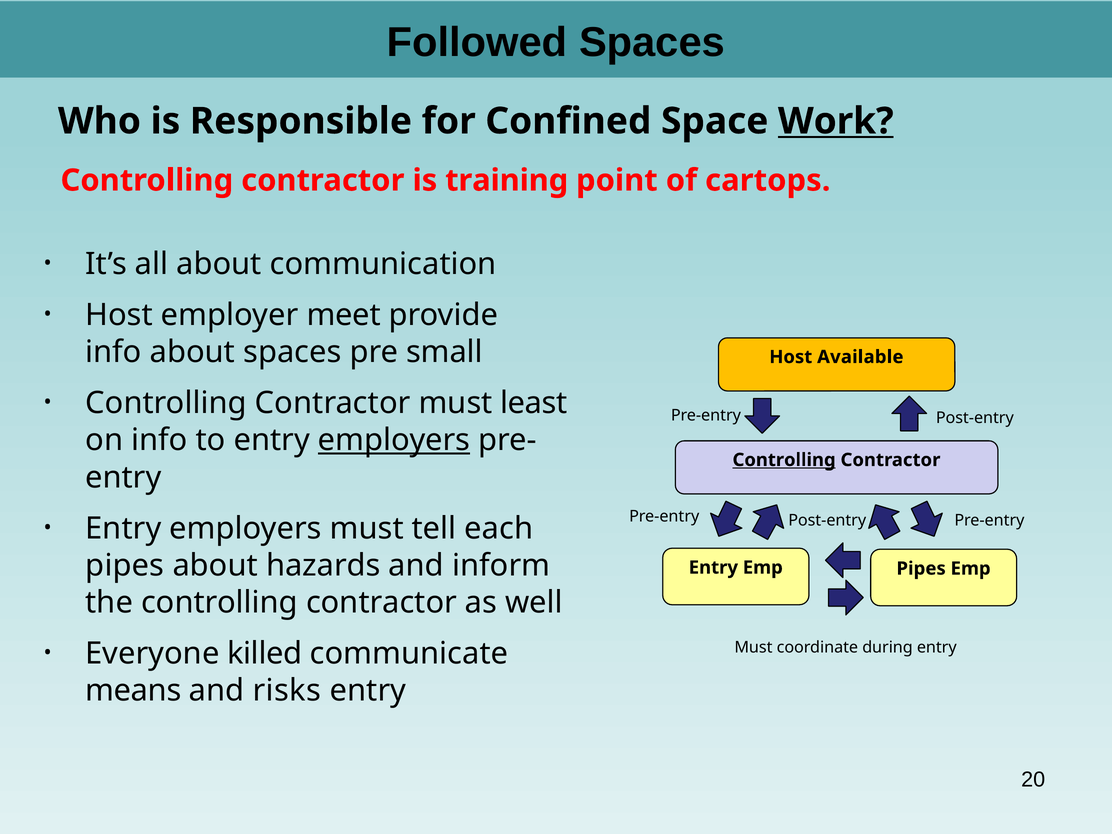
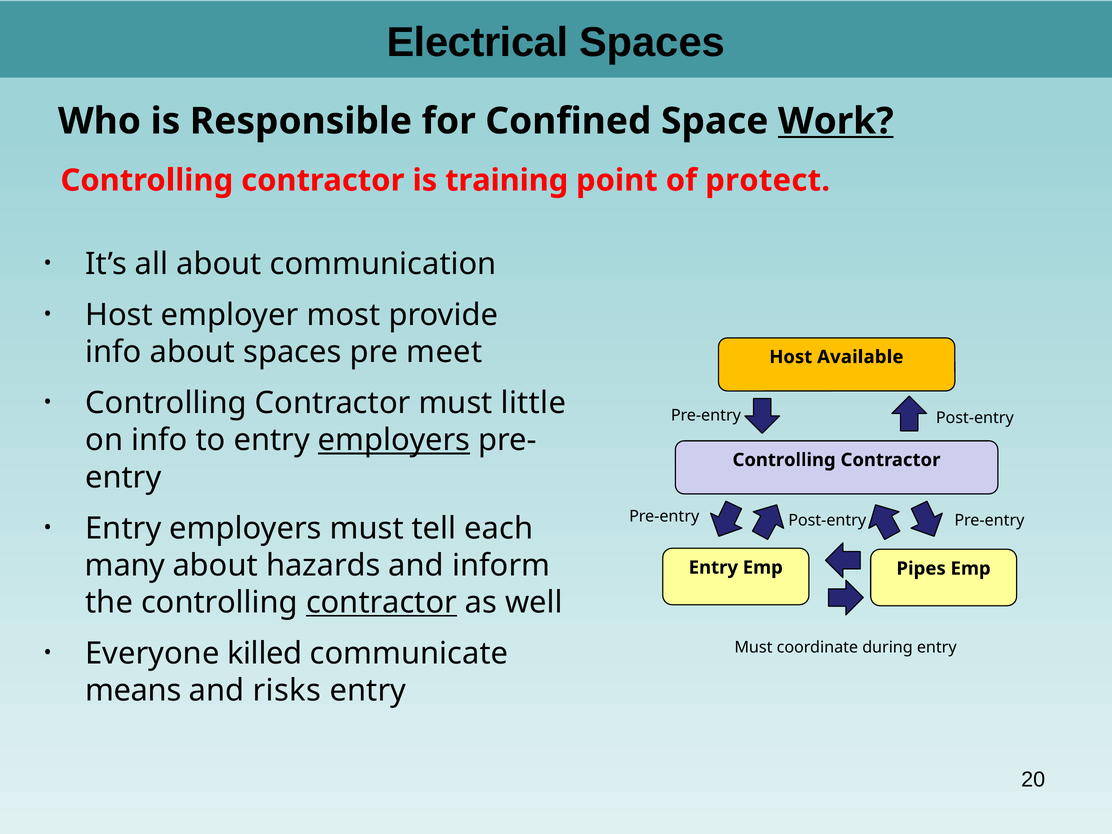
Followed: Followed -> Electrical (477, 42)
cartops: cartops -> protect (768, 180)
meet: meet -> most (344, 315)
small: small -> meet (444, 352)
least: least -> little (534, 403)
Controlling underline: present -> none (784, 460)
pipes: pipes -> many (125, 565)
contractor underline: none -> present (381, 602)
